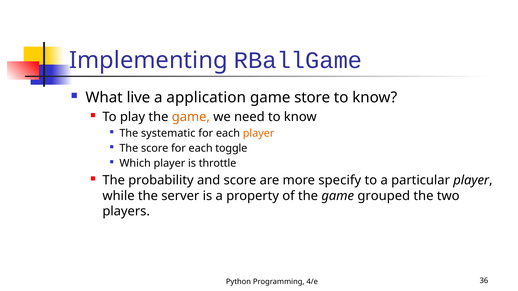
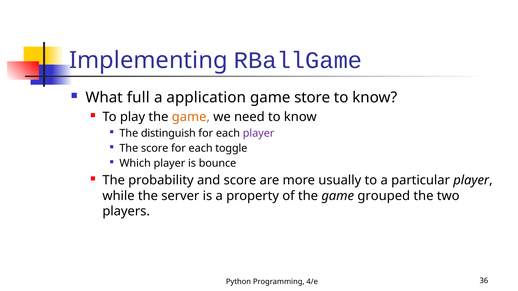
live: live -> full (138, 98)
systematic: systematic -> distinguish (168, 133)
player colour: orange -> purple (259, 133)
throttle: throttle -> bounce (218, 164)
specify: specify -> usually (340, 181)
